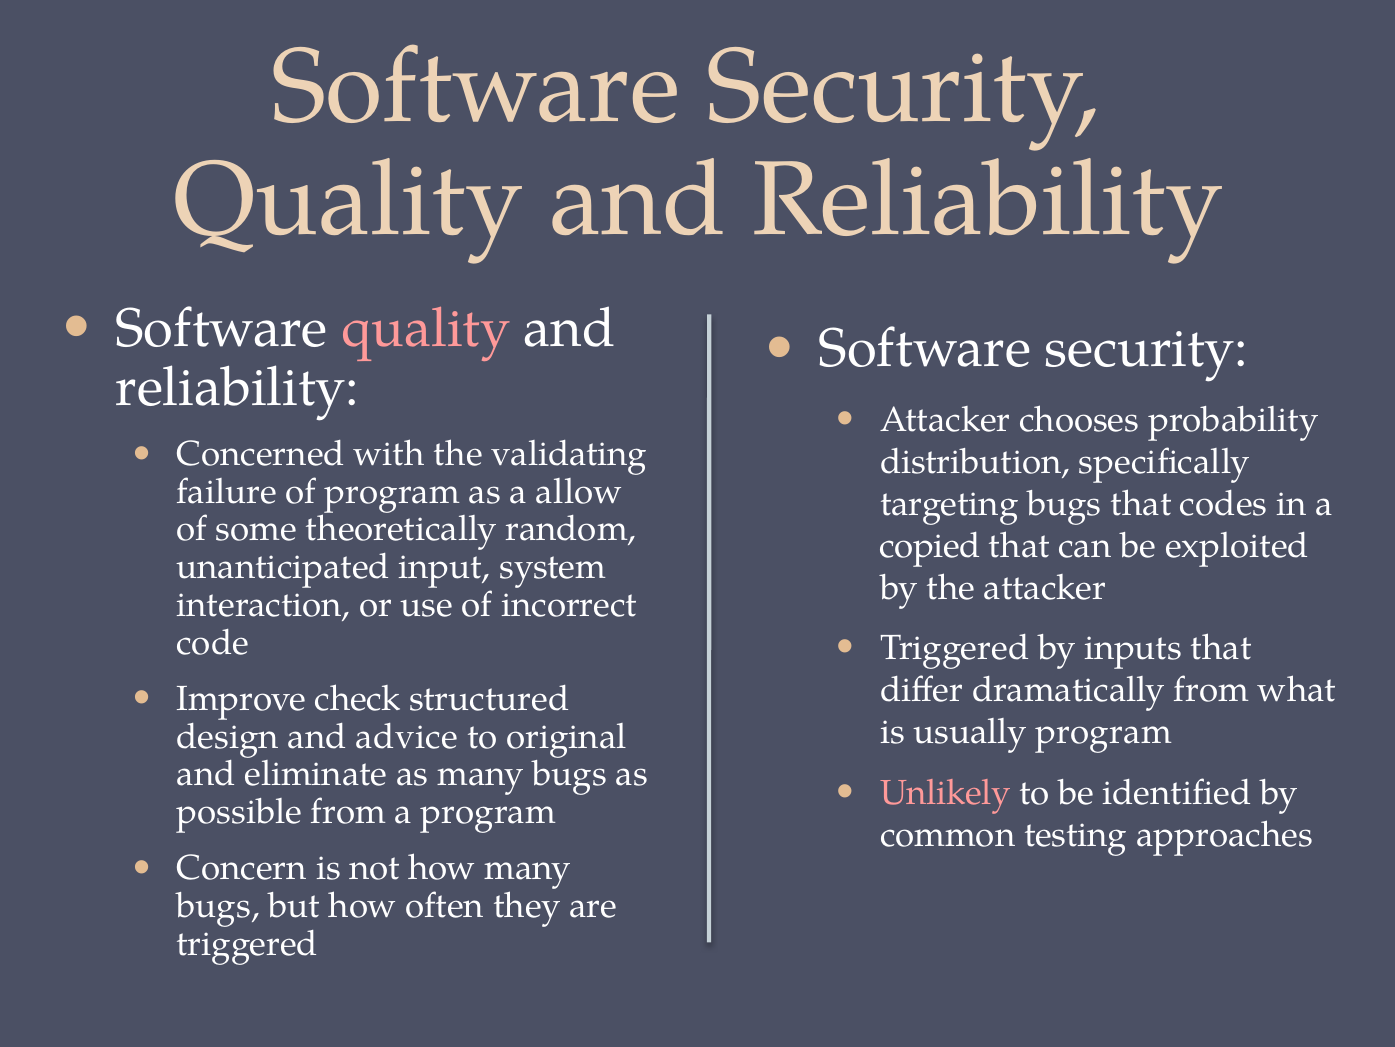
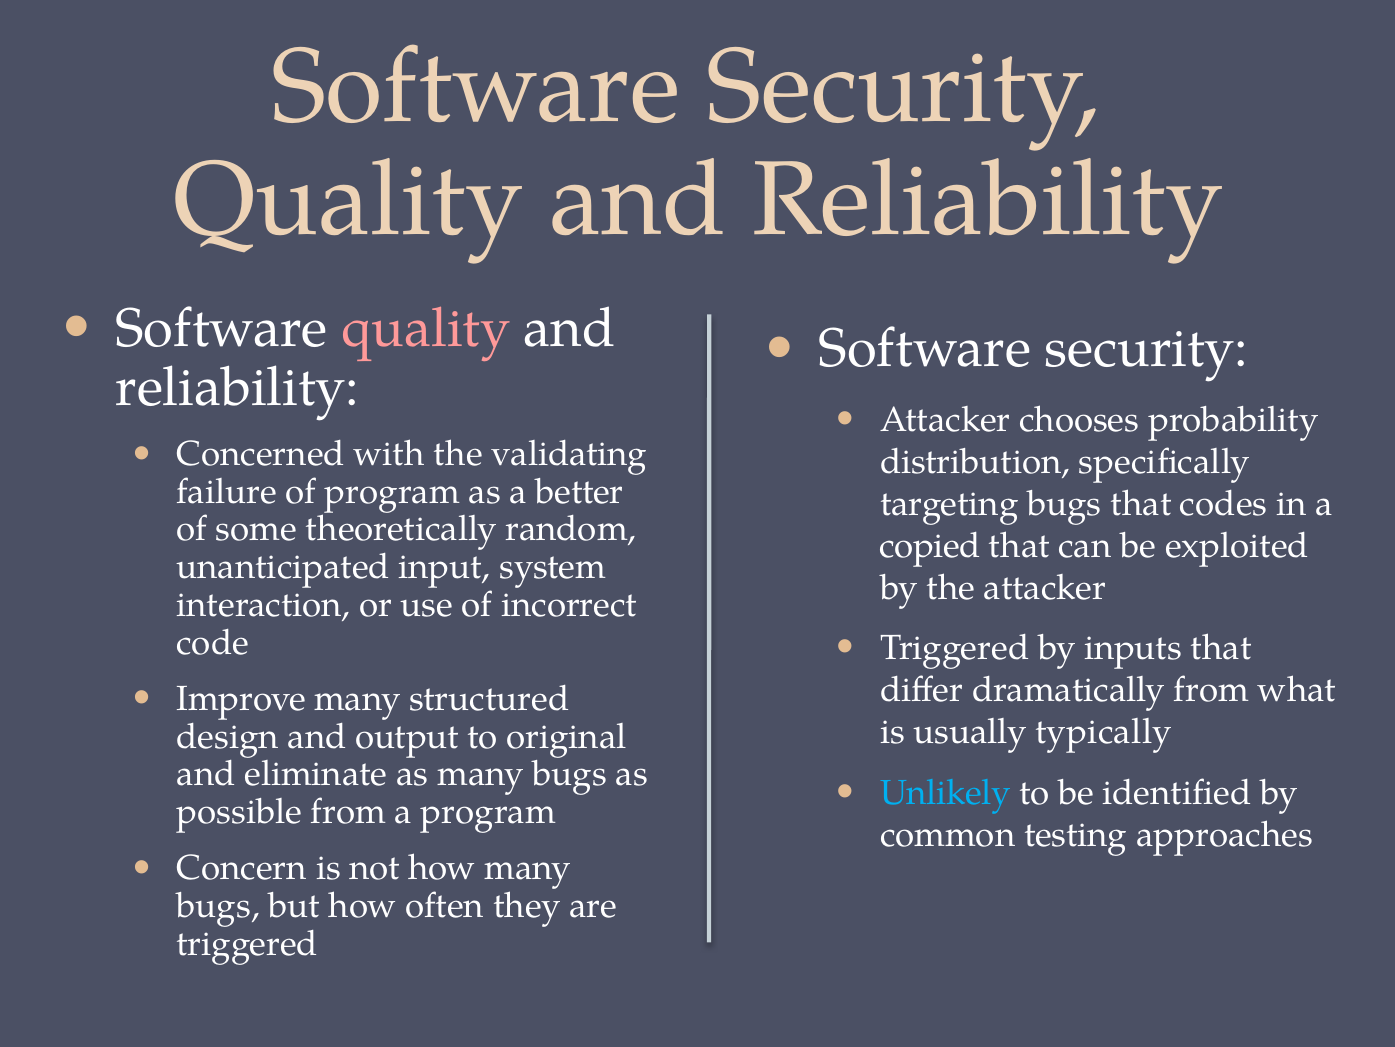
allow: allow -> better (580, 491)
Improve check: check -> many (358, 698)
usually program: program -> typically (1104, 732)
advice: advice -> output (407, 736)
Unlikely colour: pink -> light blue (946, 792)
